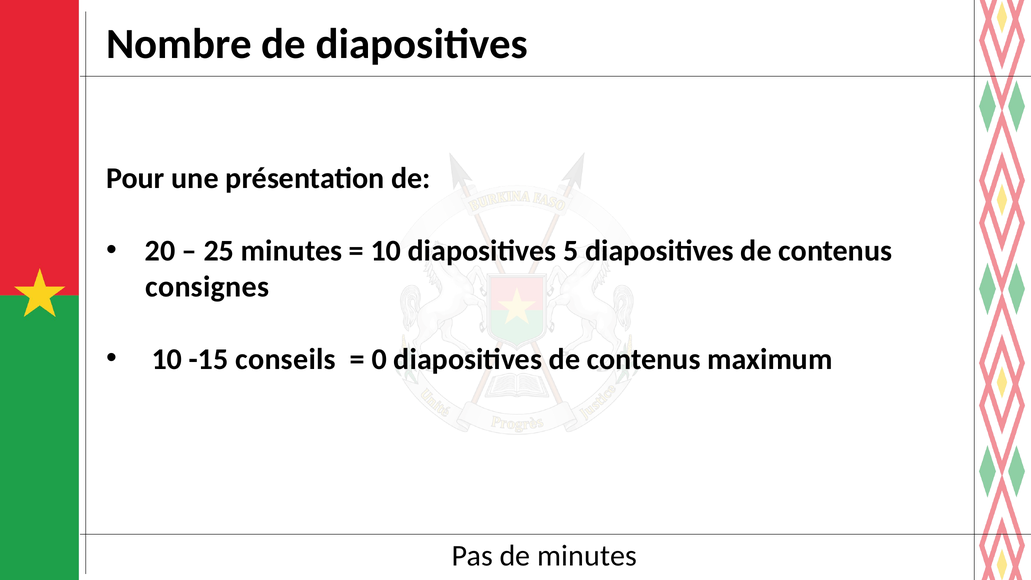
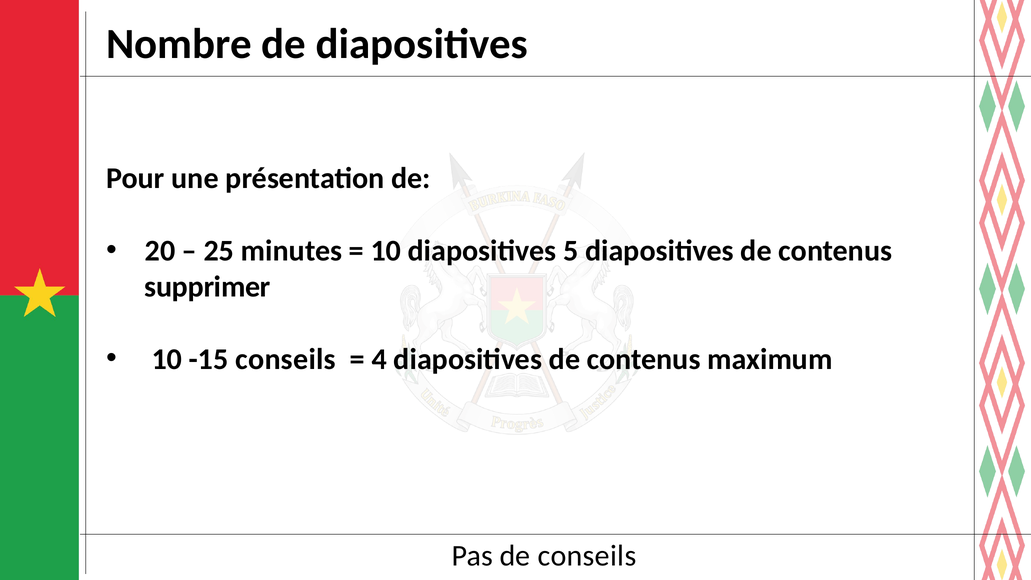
consignes: consignes -> supprimer (208, 287)
0: 0 -> 4 (379, 359)
de minutes: minutes -> conseils (587, 556)
